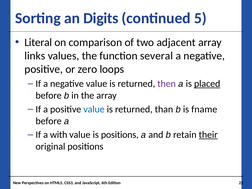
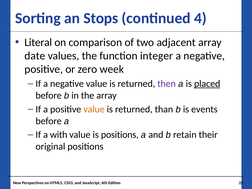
Digits: Digits -> Stops (101, 18)
5: 5 -> 4 (200, 18)
links: links -> date (35, 56)
several: several -> integer (157, 56)
loops: loops -> week (112, 69)
value colour: blue -> orange (94, 109)
fname: fname -> events (204, 109)
their underline: present -> none (208, 135)
